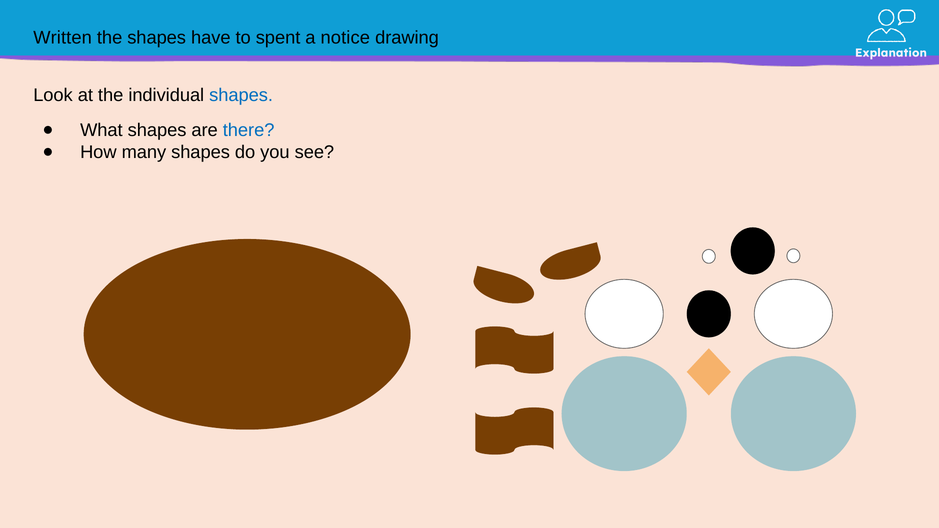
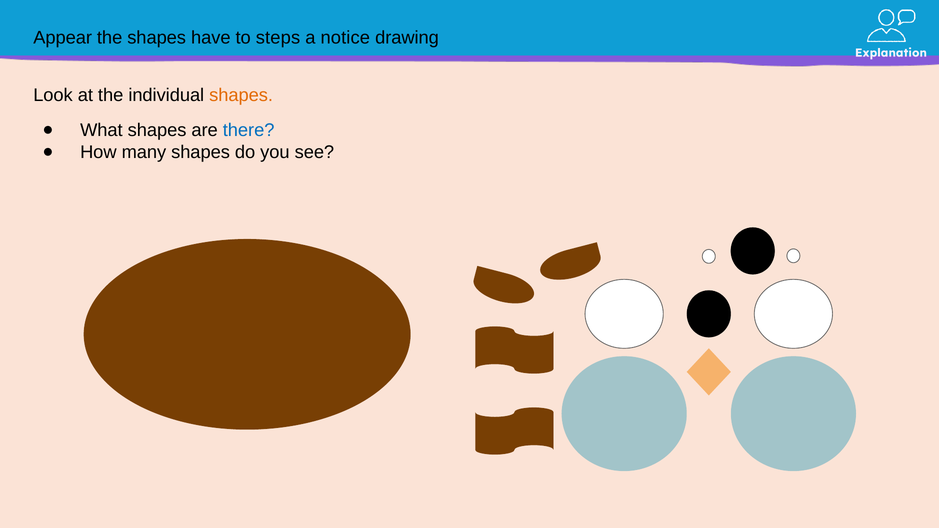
Written: Written -> Appear (63, 38)
spent: spent -> steps (278, 38)
shapes colour: blue -> orange (241, 95)
